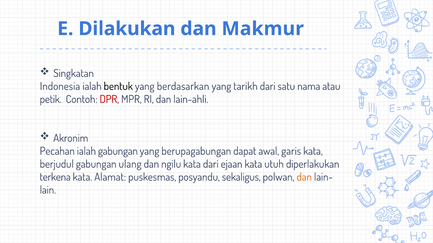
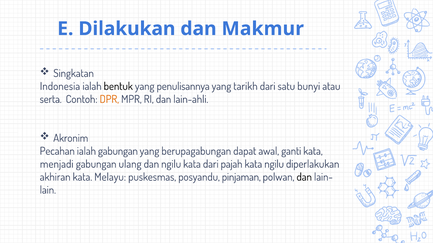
berdasarkan: berdasarkan -> penulisannya (183, 87)
nama: nama -> bunyi (309, 87)
petik: petik -> serta (51, 100)
DPR colour: red -> orange (109, 100)
garis: garis -> ganti (291, 152)
berjudul: berjudul -> menjadi (57, 164)
ejaan: ejaan -> pajah (232, 164)
kata utuh: utuh -> ngilu (274, 164)
terkena: terkena -> akhiran (55, 177)
Alamat: Alamat -> Melayu (110, 177)
sekaligus: sekaligus -> pinjaman (241, 177)
dan colour: orange -> black (304, 177)
